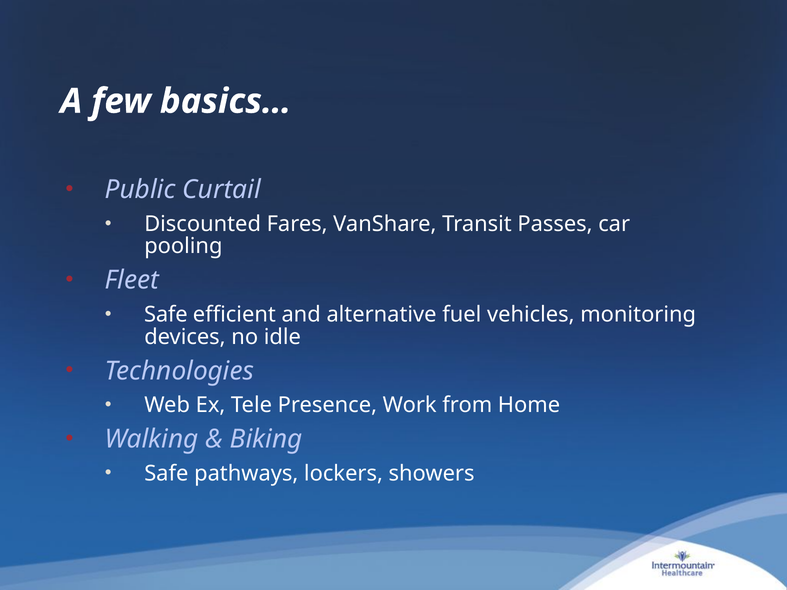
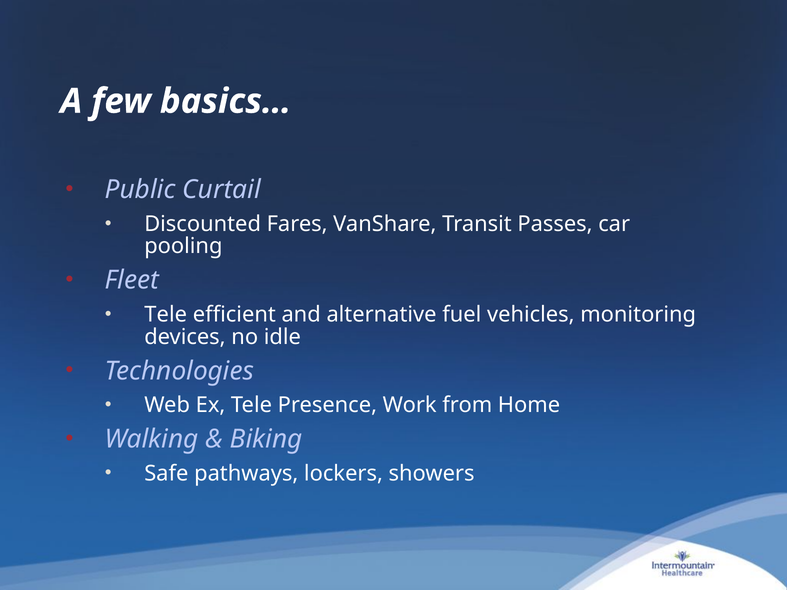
Safe: Safe -> Tele (166, 315)
